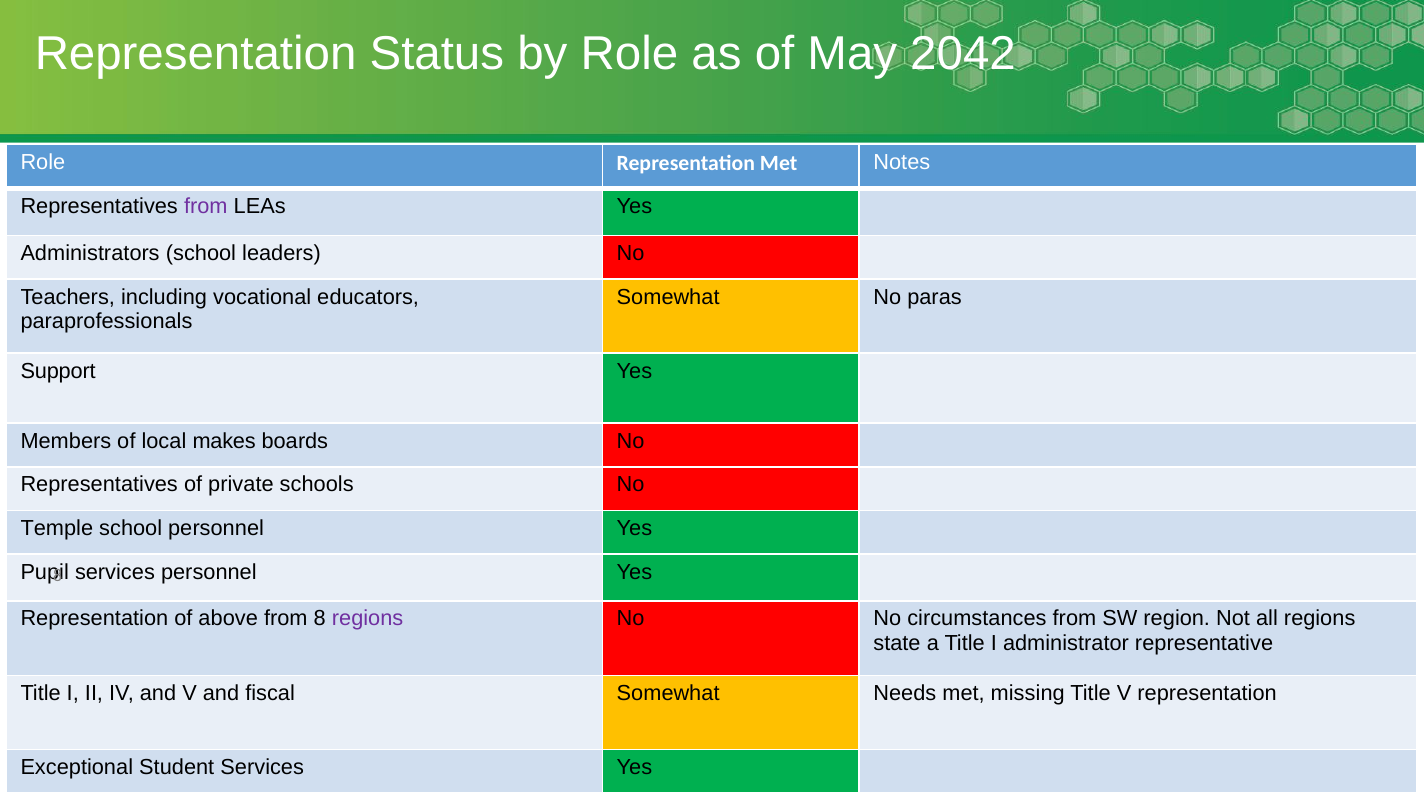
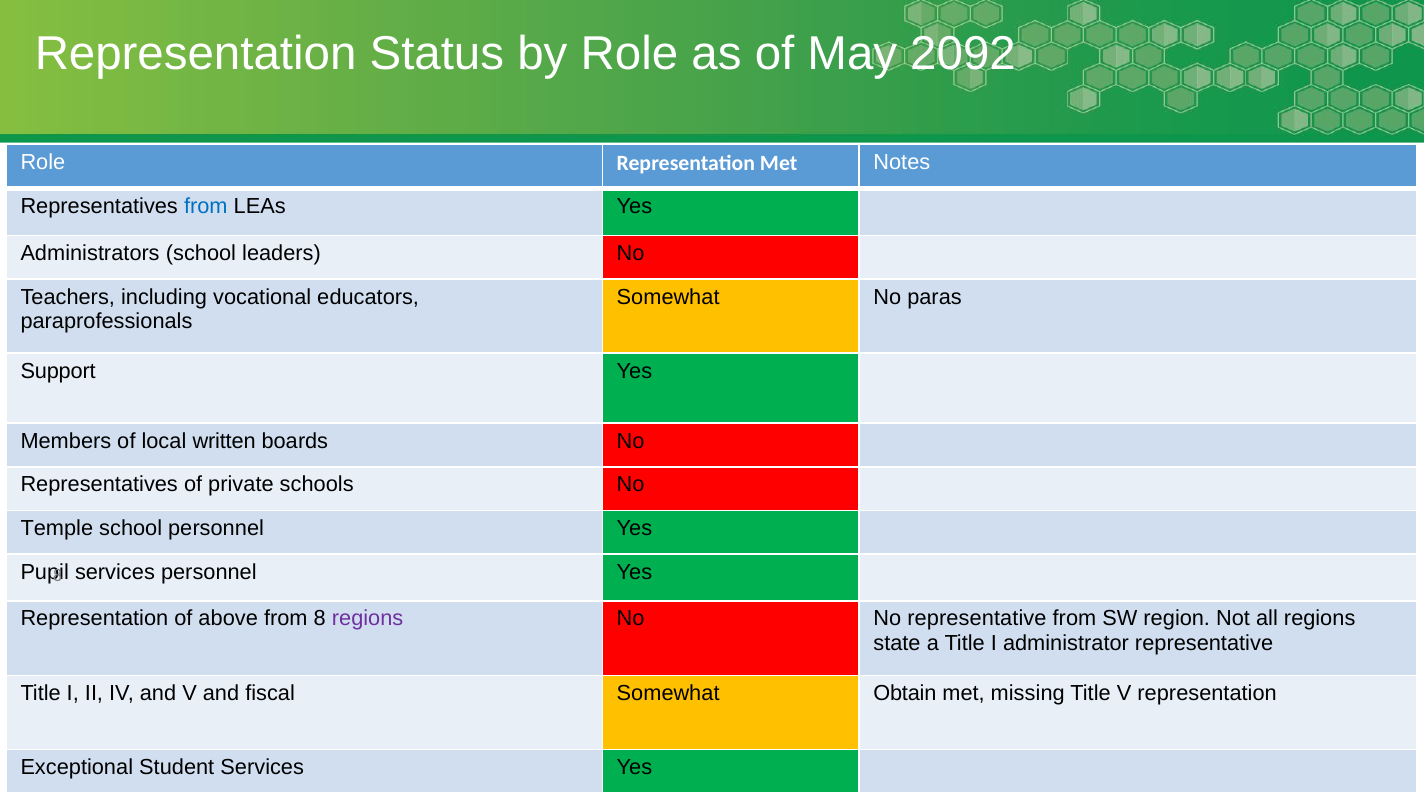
2042: 2042 -> 2092 (963, 54)
from colour: purple -> blue (206, 206)
makes: makes -> written (224, 441)
No circumstances: circumstances -> representative (977, 619)
Needs: Needs -> Obtain (905, 693)
